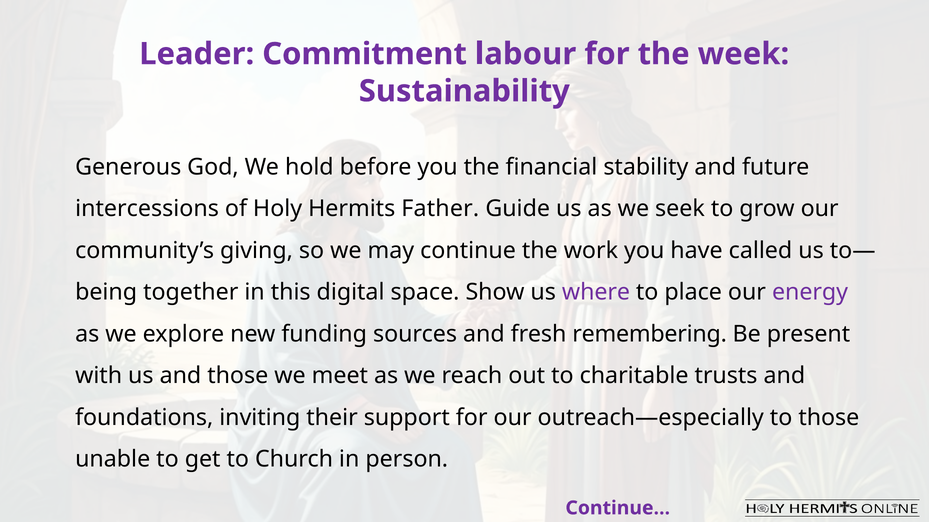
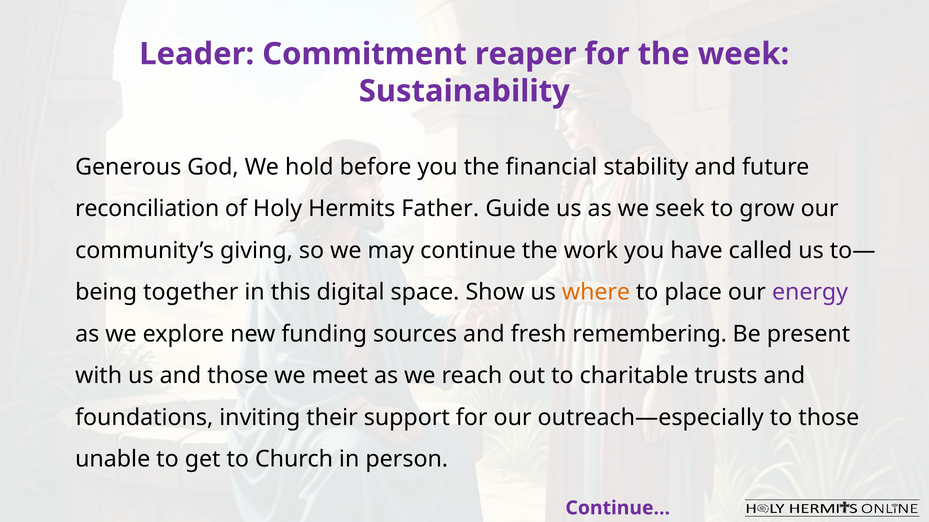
labour: labour -> reaper (526, 54)
intercessions: intercessions -> reconciliation (147, 209)
where colour: purple -> orange (596, 293)
